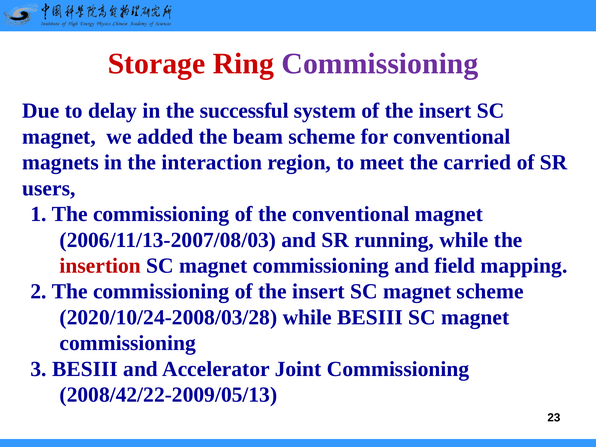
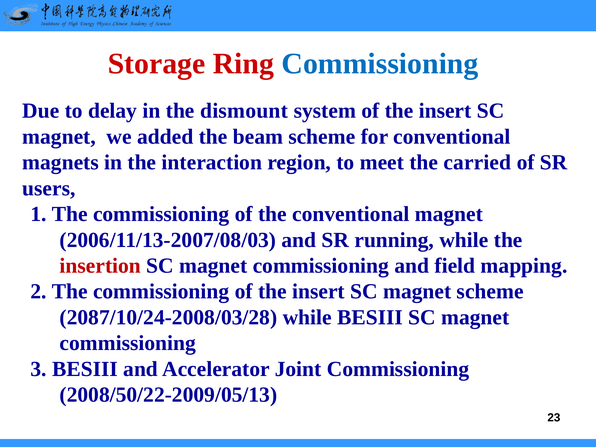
Commissioning colour: purple -> blue (380, 64)
successful: successful -> dismount (244, 111)
2020/10/24-2008/03/28: 2020/10/24-2008/03/28 -> 2087/10/24-2008/03/28 (168, 317)
2008/42/22-2009/05/13: 2008/42/22-2009/05/13 -> 2008/50/22-2009/05/13 (168, 395)
